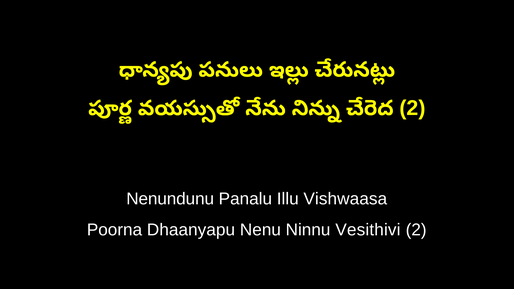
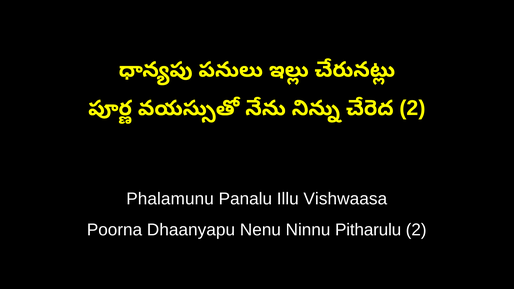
Nenundunu: Nenundunu -> Phalamunu (170, 199)
Vesithivi: Vesithivi -> Pitharulu (368, 230)
